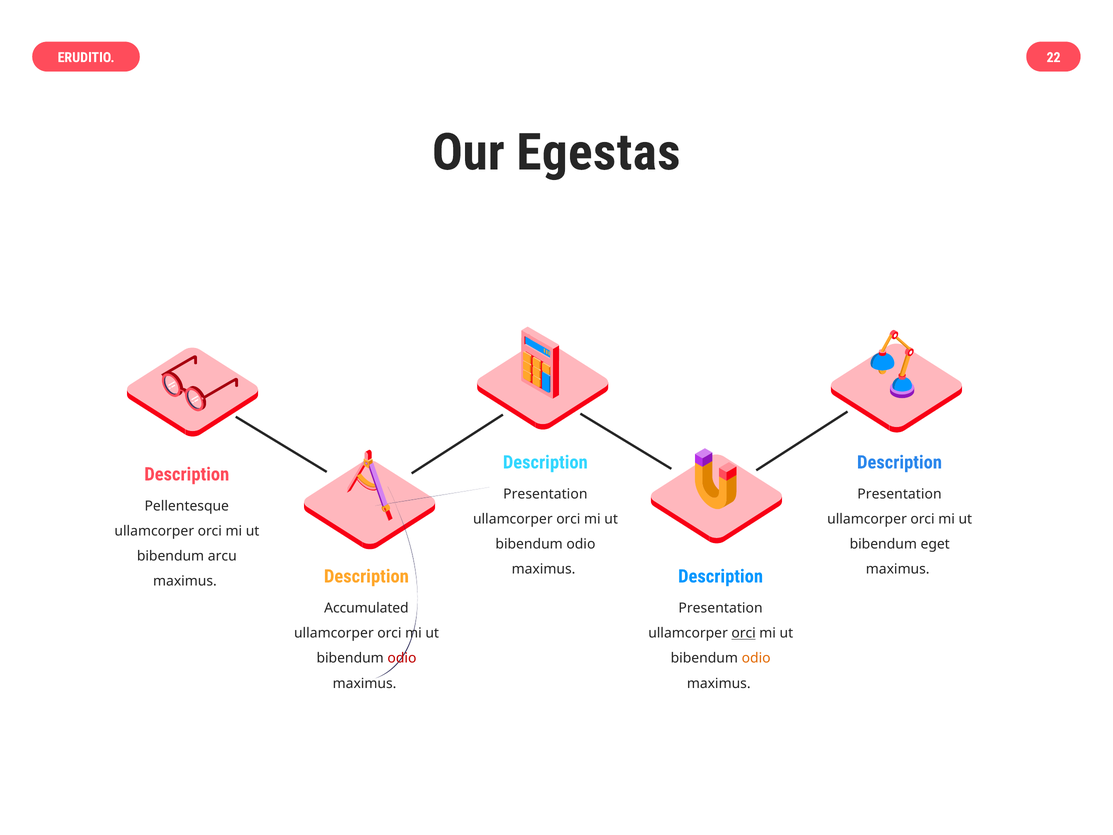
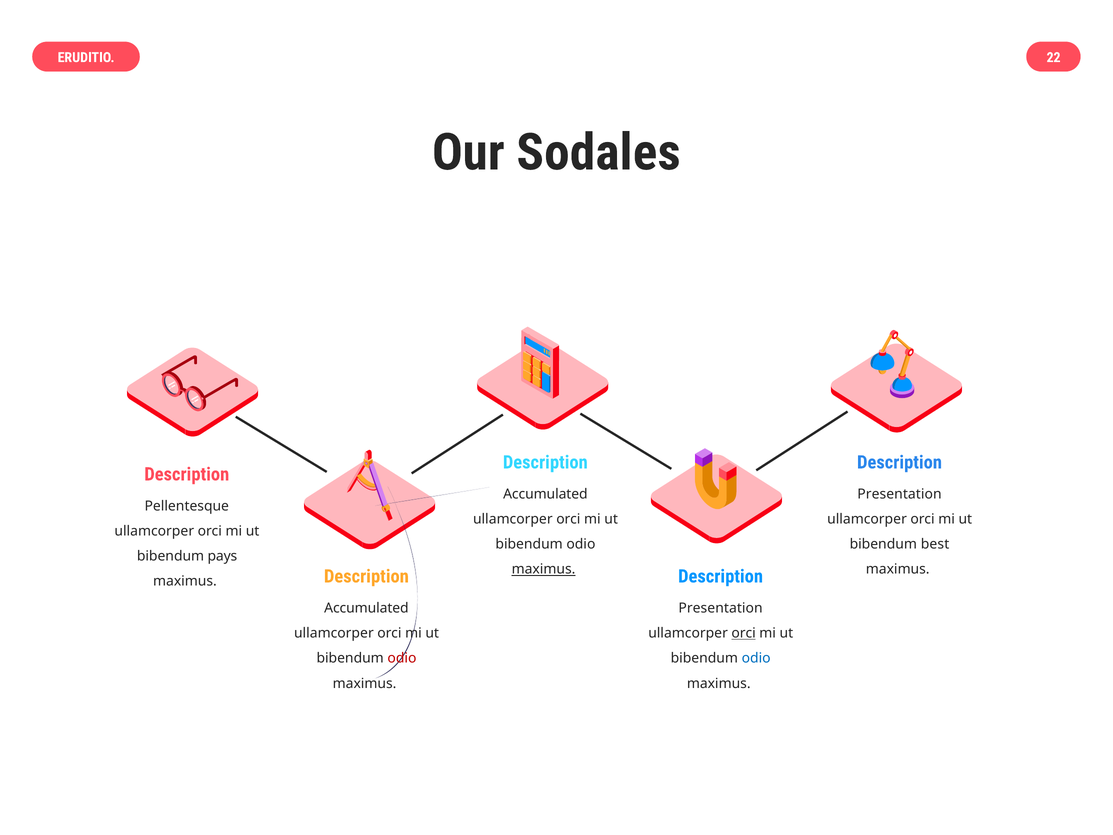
Egestas: Egestas -> Sodales (599, 153)
Presentation: Presentation -> Accumulated (545, 494)
eget: eget -> best (935, 544)
arcu: arcu -> pays (222, 556)
maximus underline: none -> present (544, 569)
odio colour: orange -> blue (756, 658)
